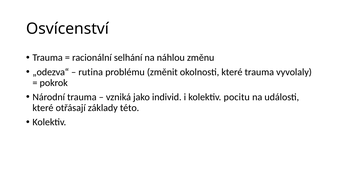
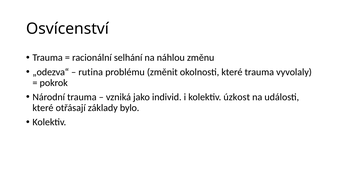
pocitu: pocitu -> úzkost (237, 97)
této: této -> bylo (130, 108)
